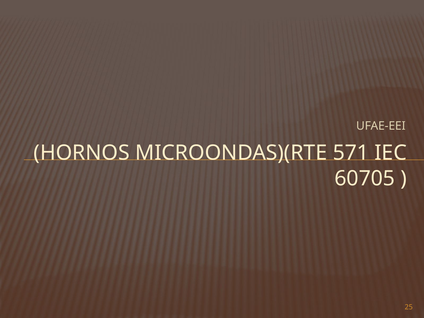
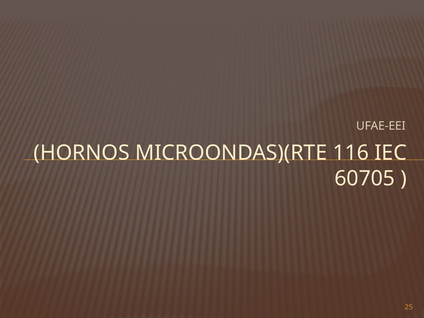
571: 571 -> 116 (351, 153)
